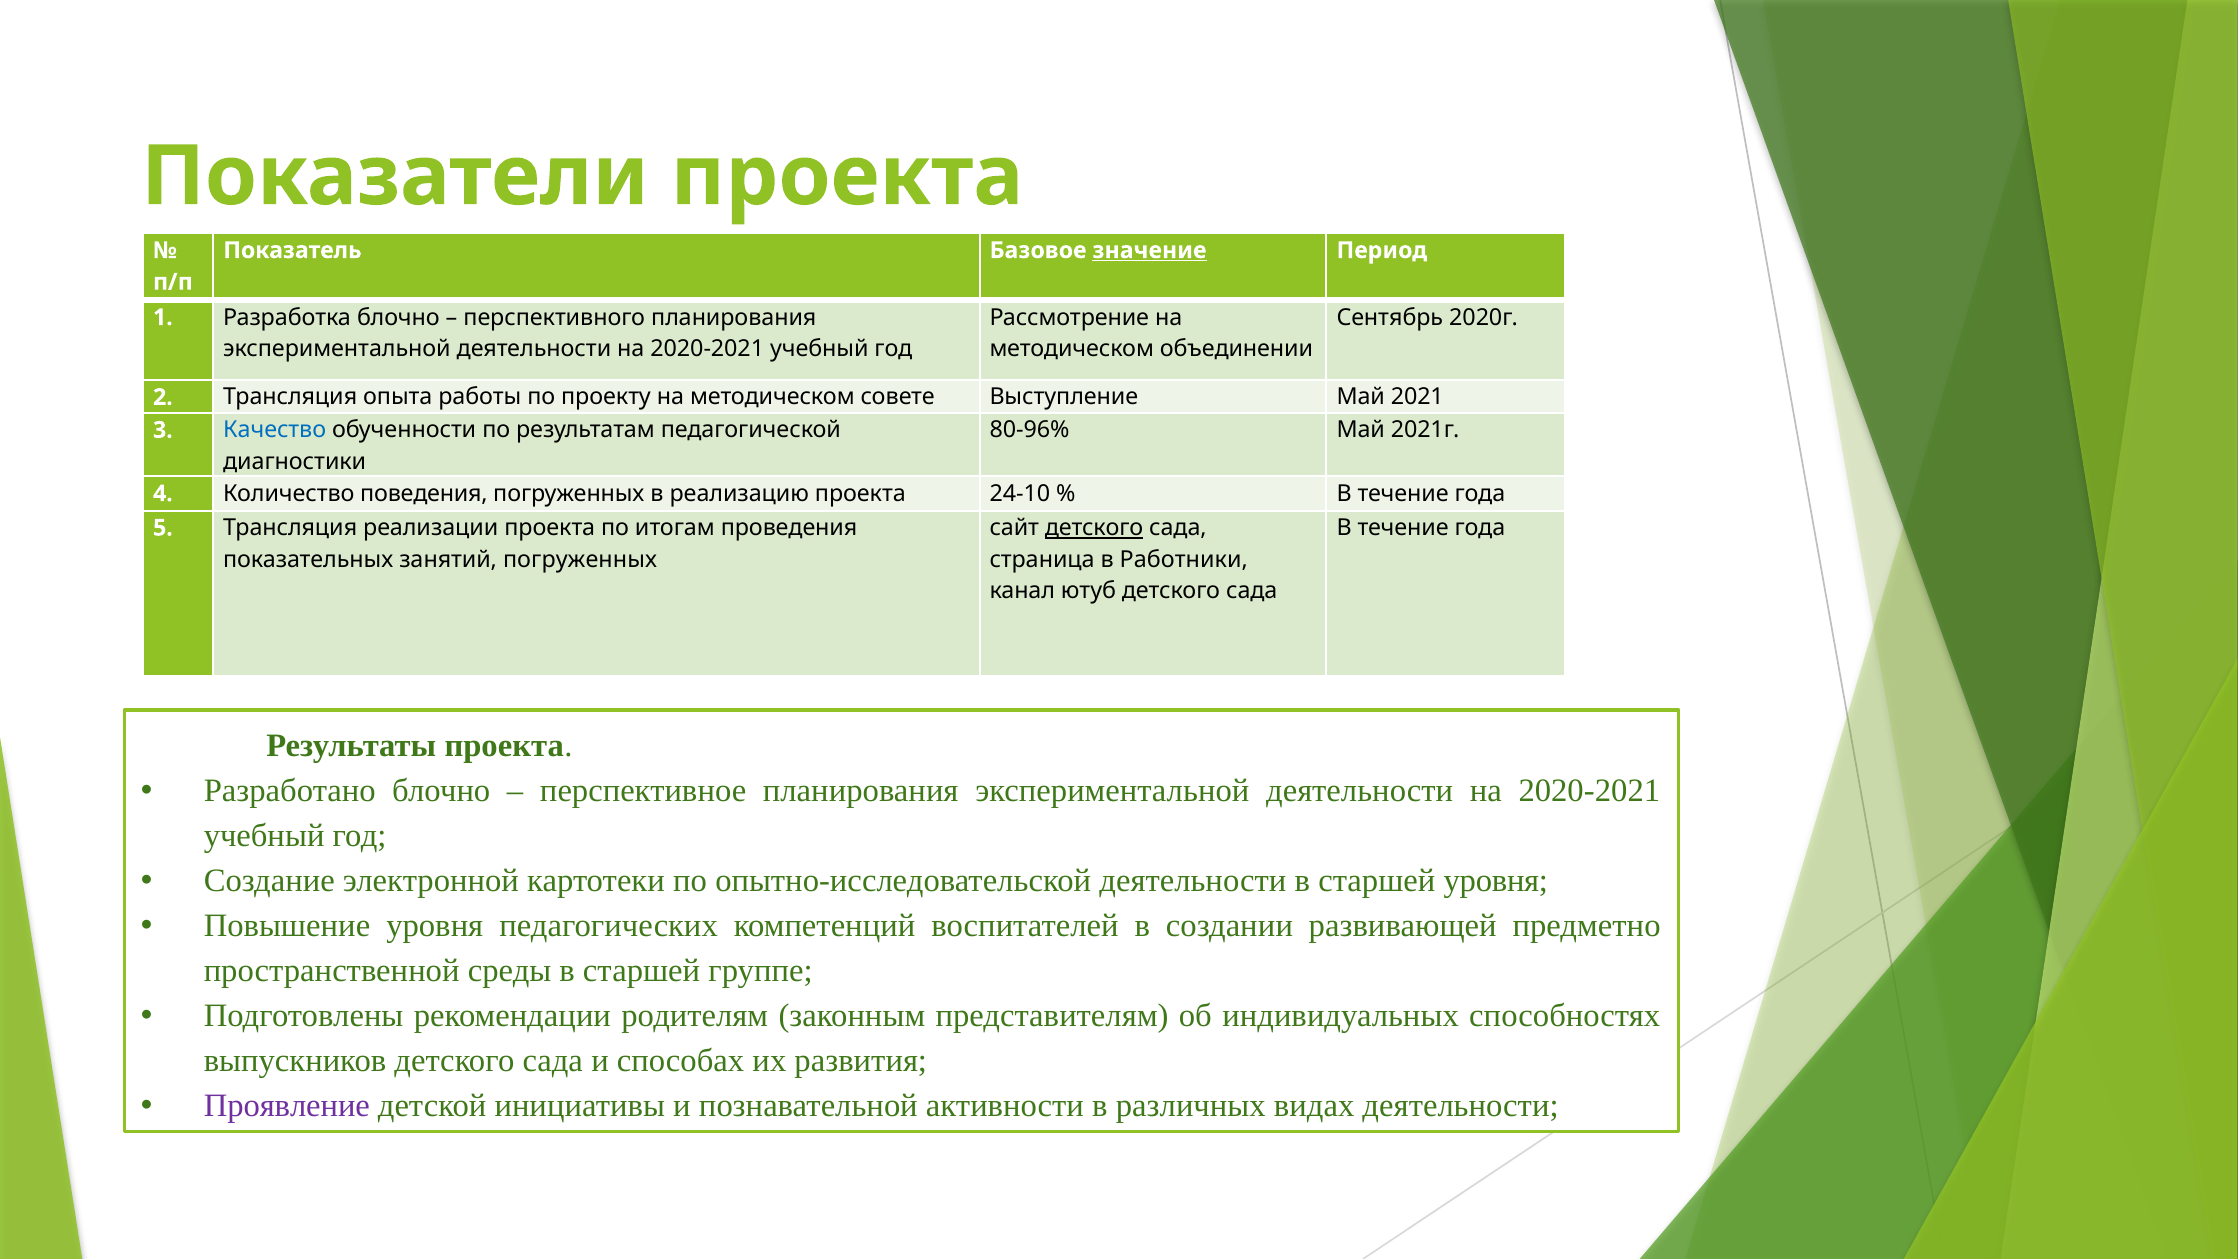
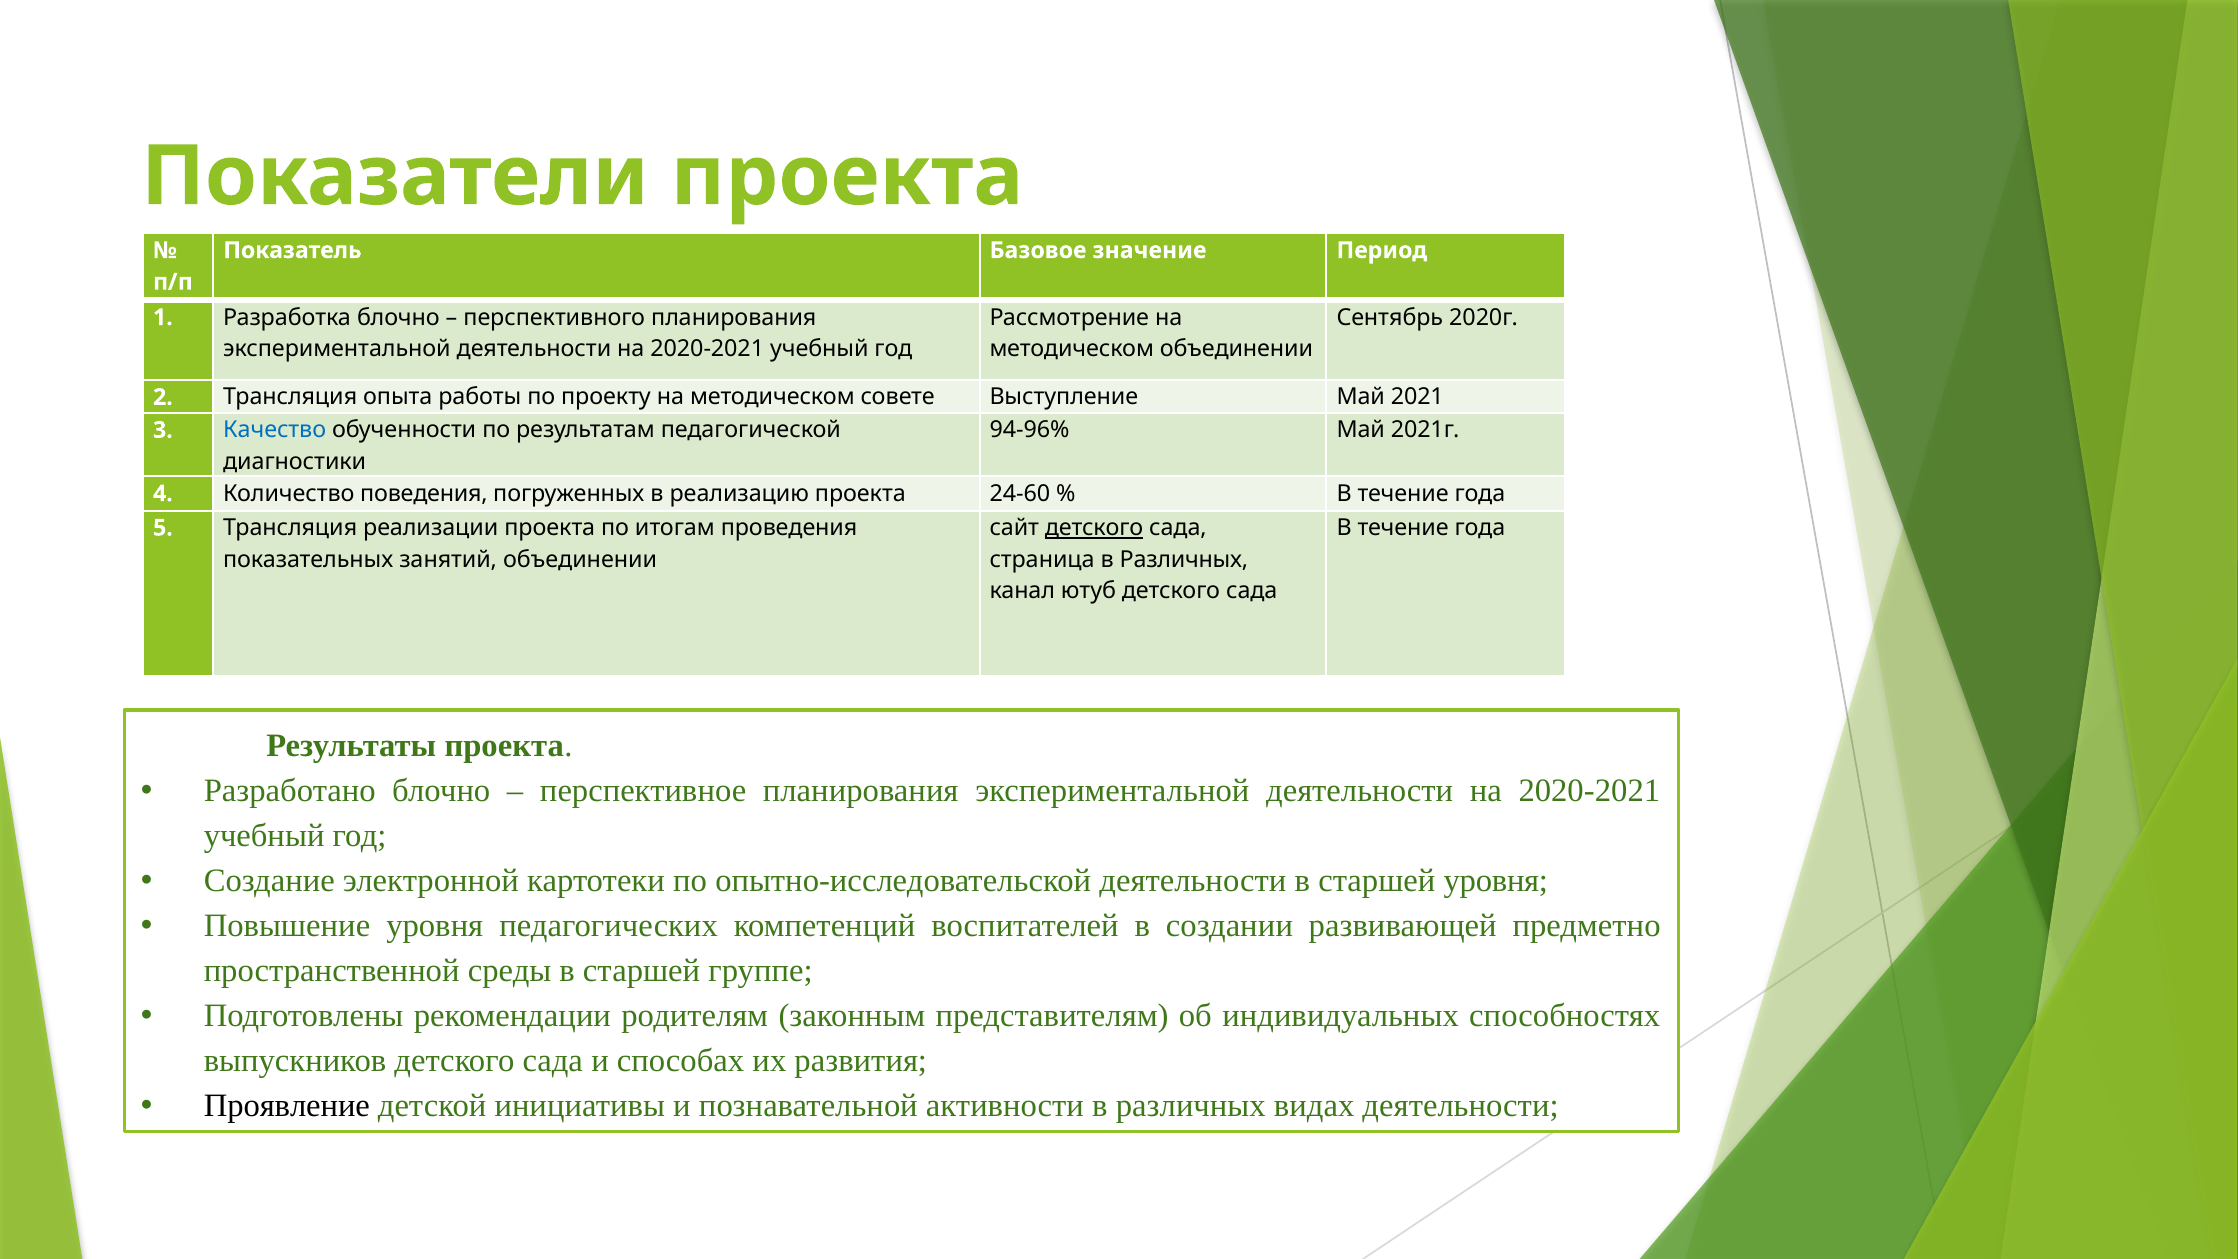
значение underline: present -> none (1150, 250)
80-96%: 80-96% -> 94-96% (1029, 430)
24-10: 24-10 -> 24-60 (1020, 493)
занятий погруженных: погруженных -> объединении (580, 559)
страница в Работники: Работники -> Различных (1184, 559)
Проявление colour: purple -> black (287, 1106)
